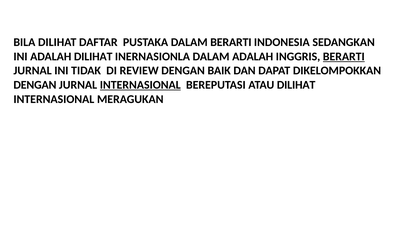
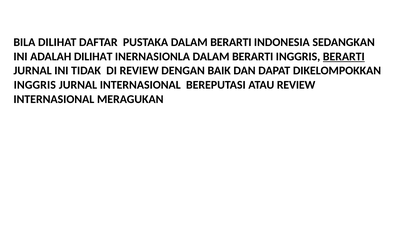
INERNASIONLA DALAM ADALAH: ADALAH -> BERARTI (253, 57)
DENGAN: DENGAN -> INGGRIS (35, 85)
INTERNASIONAL underline: present -> none (140, 85)
ATAU DILIHAT: DILIHAT -> REVIEW (296, 85)
